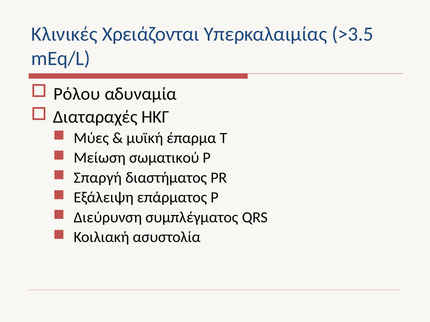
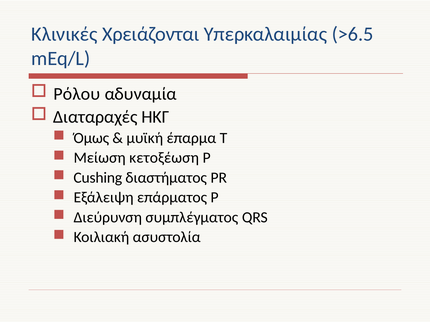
>3.5: >3.5 -> >6.5 (353, 34)
Μύες: Μύες -> Όμως (91, 138)
σωματικού: σωματικού -> κετοξέωση (164, 158)
Σπαργή: Σπαργή -> Cushing (98, 178)
